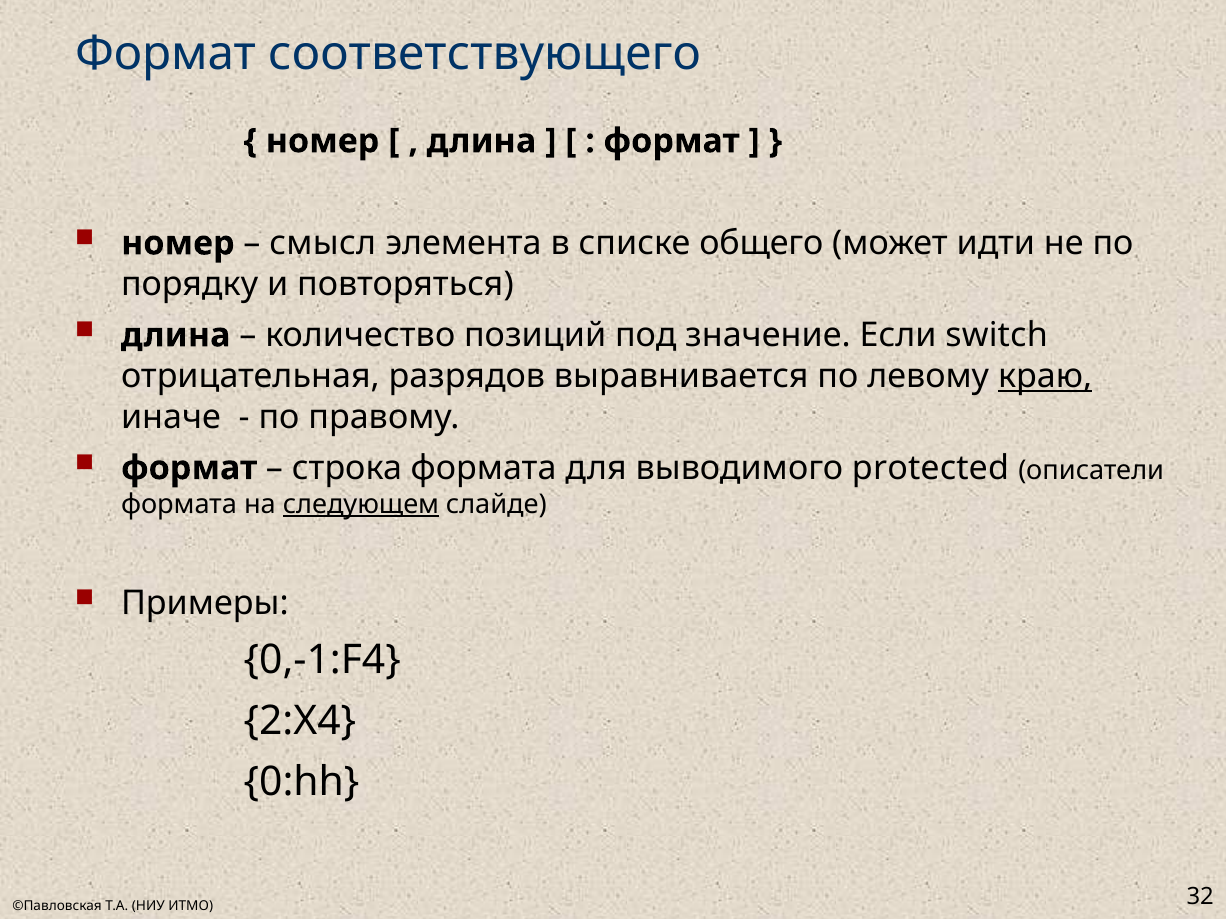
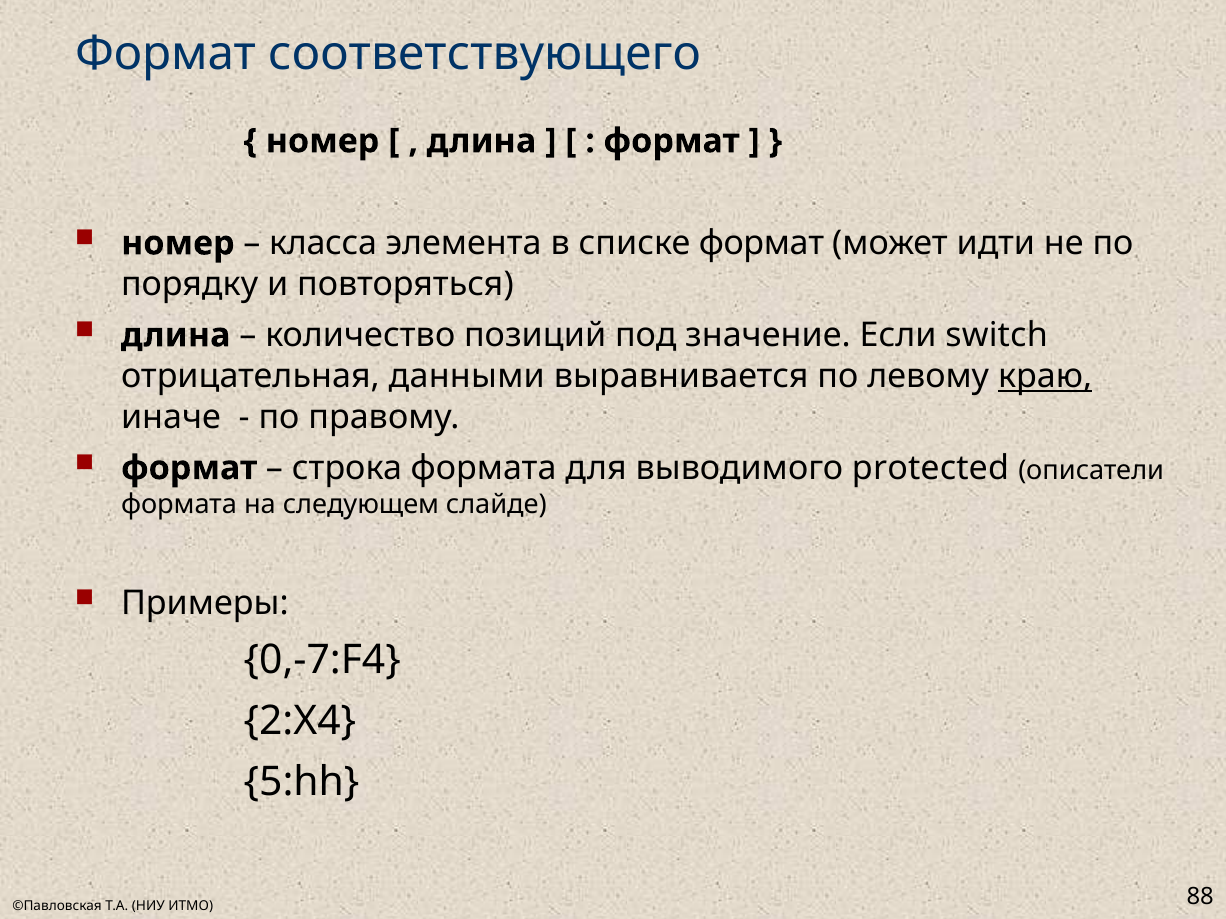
смысл: смысл -> класса (323, 243)
списке общего: общего -> формат (761, 243)
разрядов: разрядов -> данными (467, 376)
следующем underline: present -> none (361, 505)
0,-1:F4: 0,-1:F4 -> 0,-7:F4 (322, 660)
0:hh: 0:hh -> 5:hh (302, 783)
32: 32 -> 88 (1200, 897)
